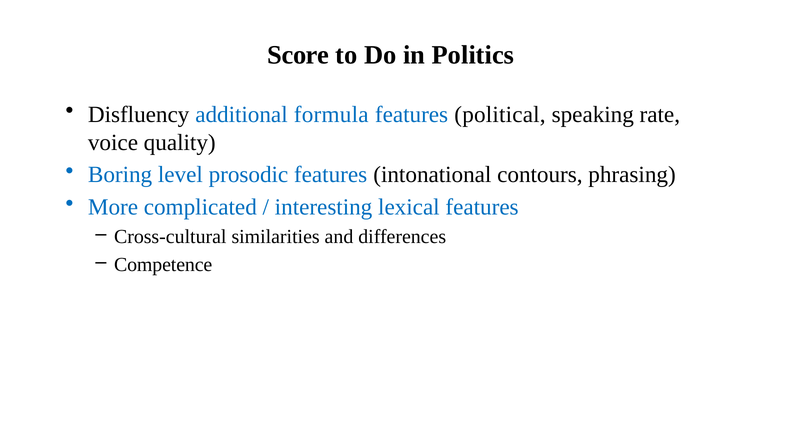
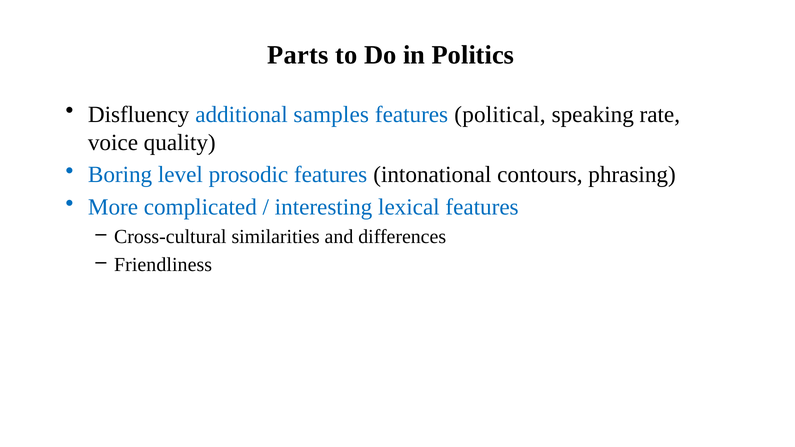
Score: Score -> Parts (298, 55)
formula: formula -> samples (331, 115)
Competence: Competence -> Friendliness (163, 265)
